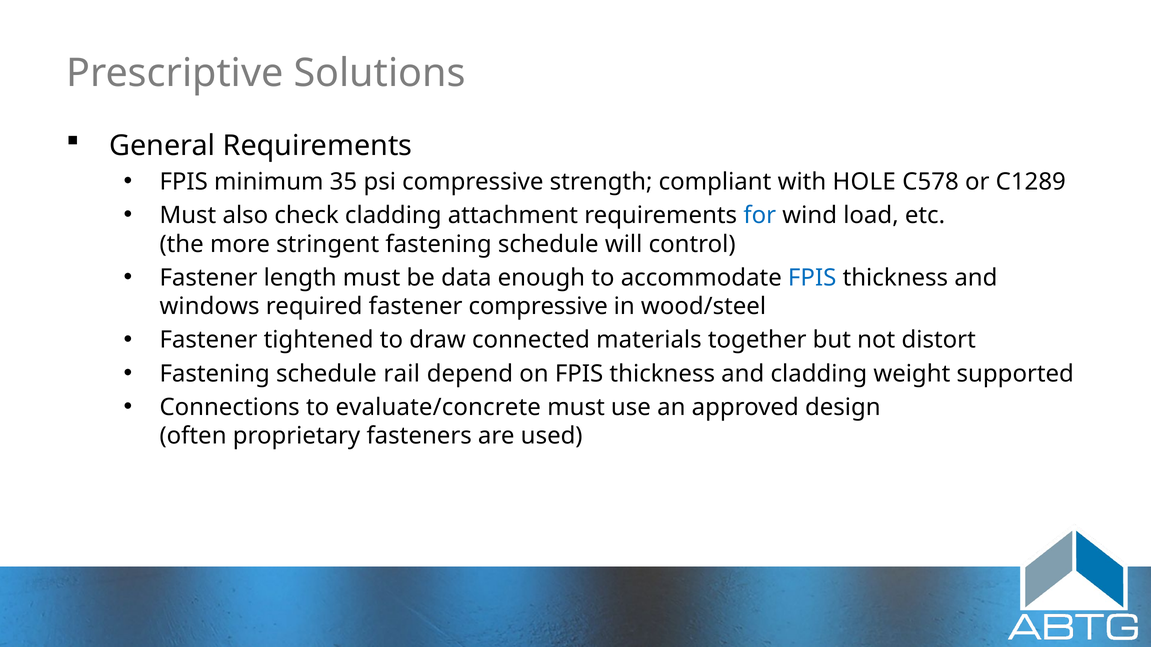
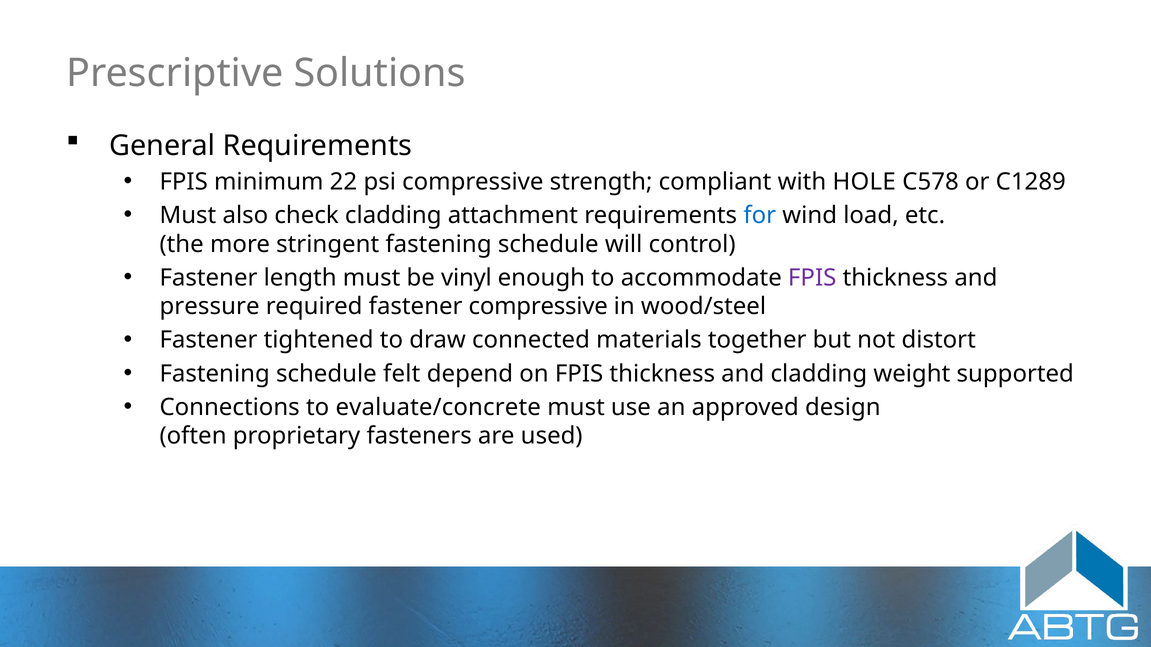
35: 35 -> 22 (343, 182)
data: data -> vinyl (466, 278)
FPIS colour: blue -> purple (812, 278)
windows: windows -> pressure (210, 307)
rail: rail -> felt (402, 374)
